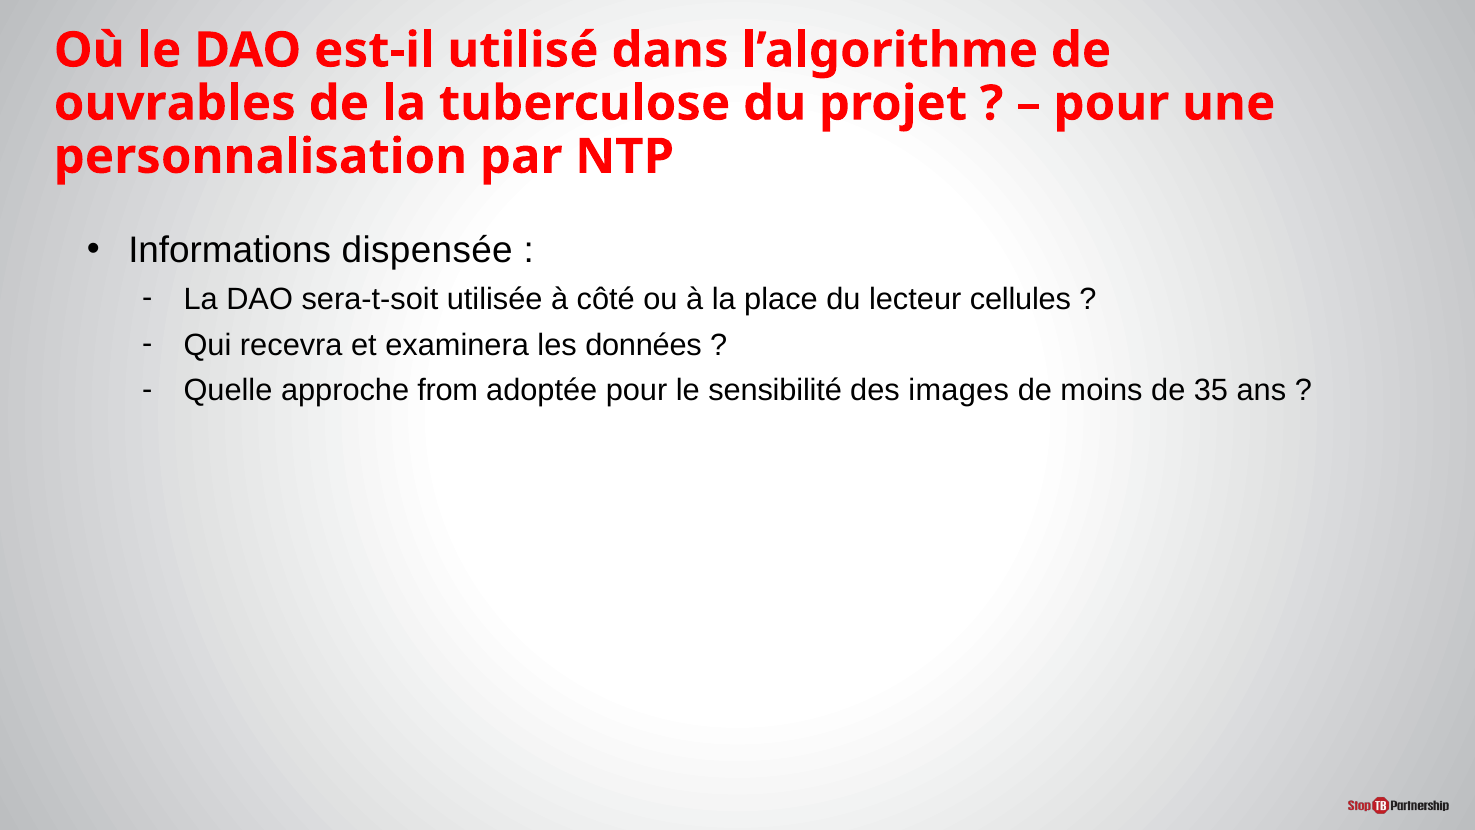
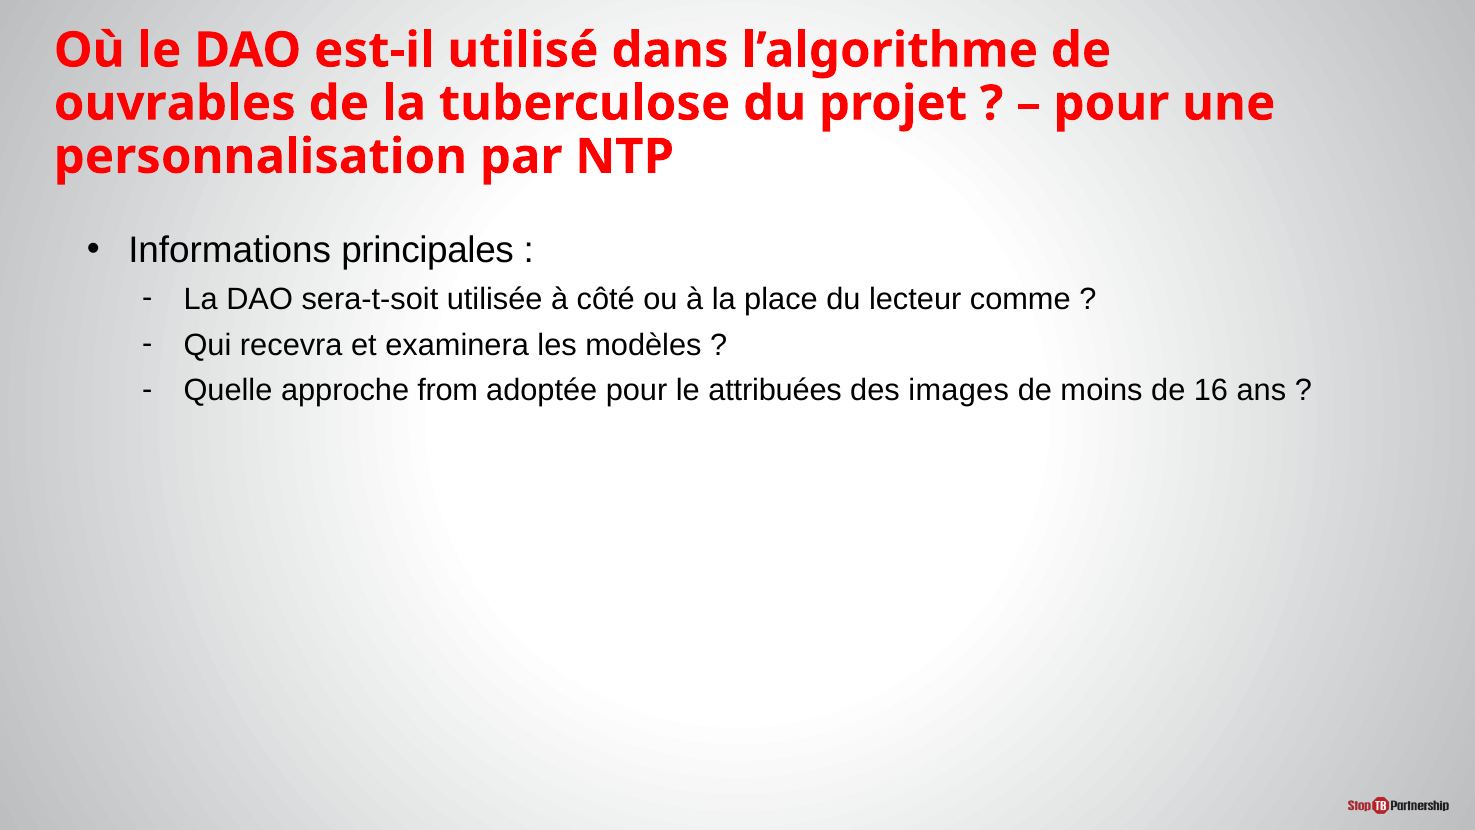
dispensée: dispensée -> principales (428, 250)
cellules: cellules -> comme (1020, 299)
données: données -> modèles (643, 345)
sensibilité: sensibilité -> attribuées (775, 390)
35: 35 -> 16 (1211, 390)
